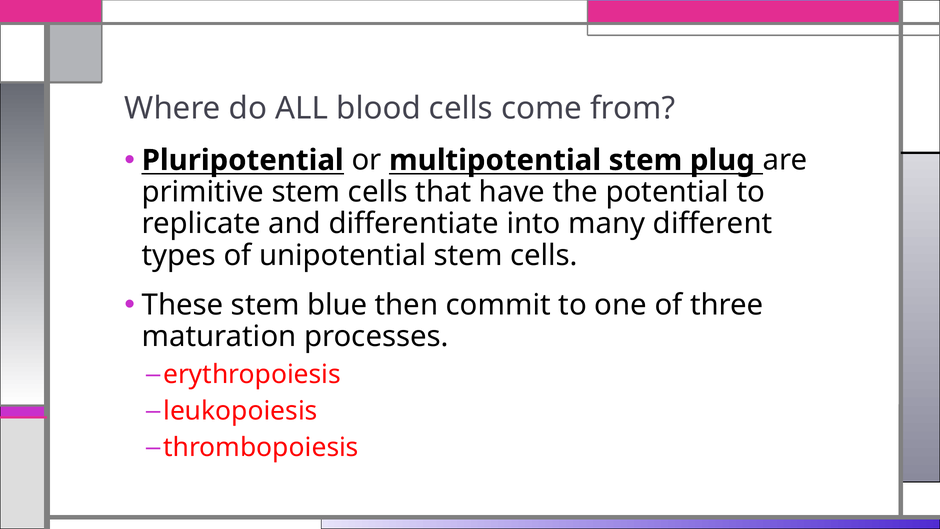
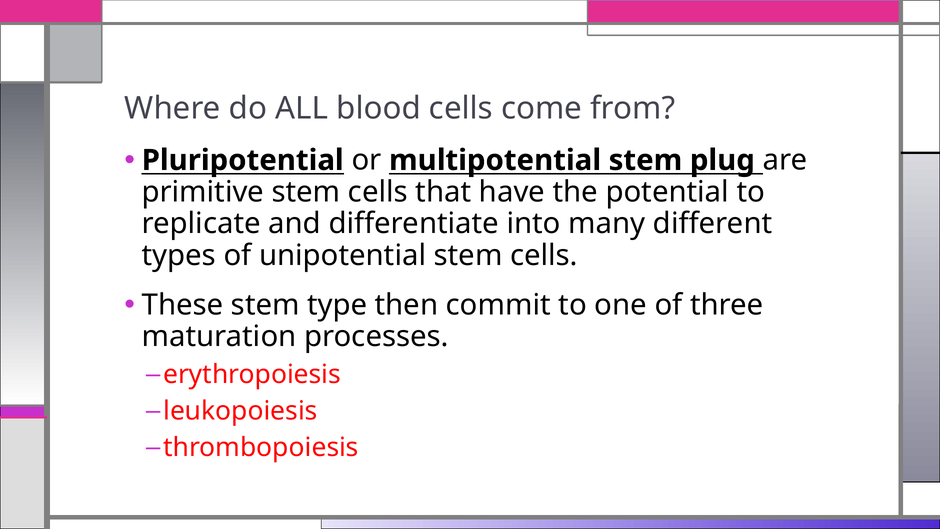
blue: blue -> type (337, 305)
